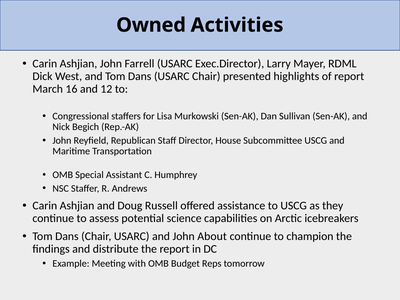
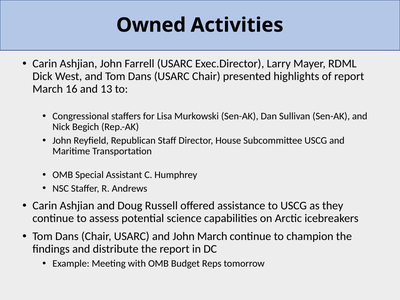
12: 12 -> 13 (106, 89)
John About: About -> March (212, 236)
